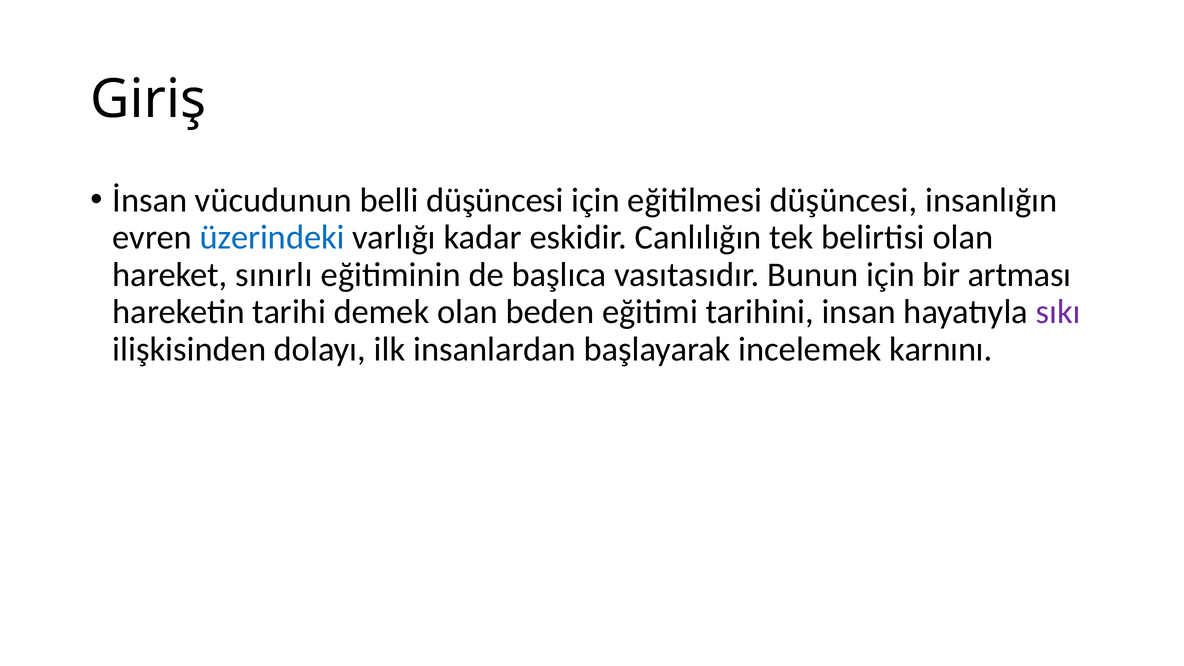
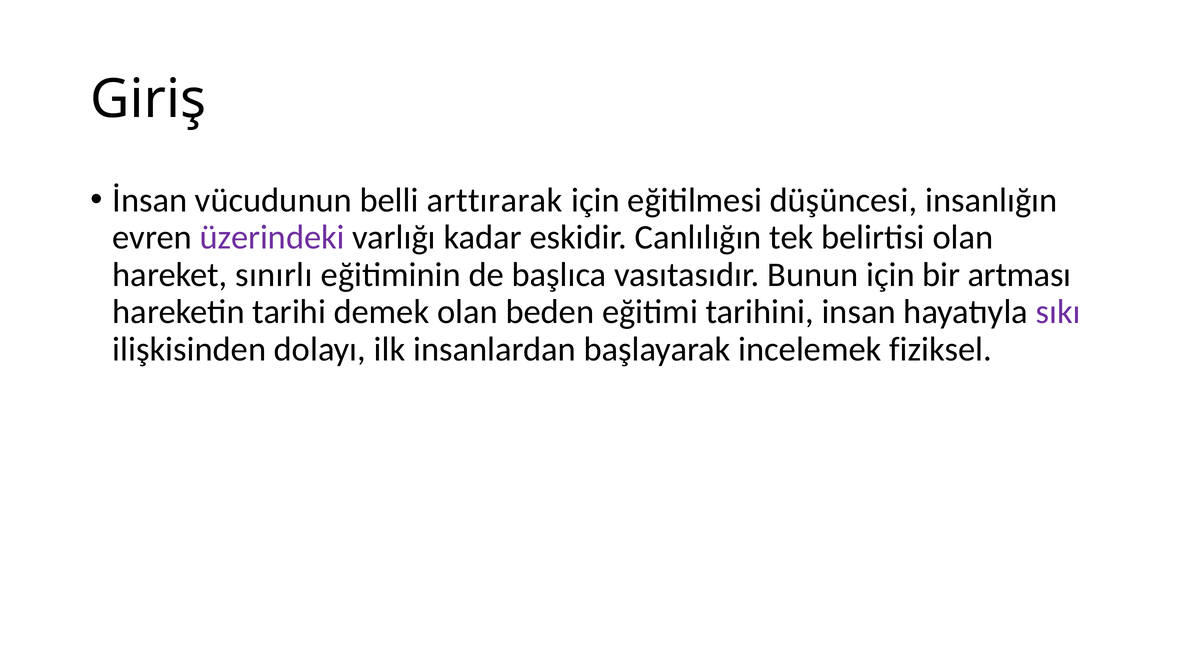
belli düşüncesi: düşüncesi -> arttırarak (495, 200)
üzerindeki colour: blue -> purple (272, 237)
karnını: karnını -> fiziksel (941, 349)
